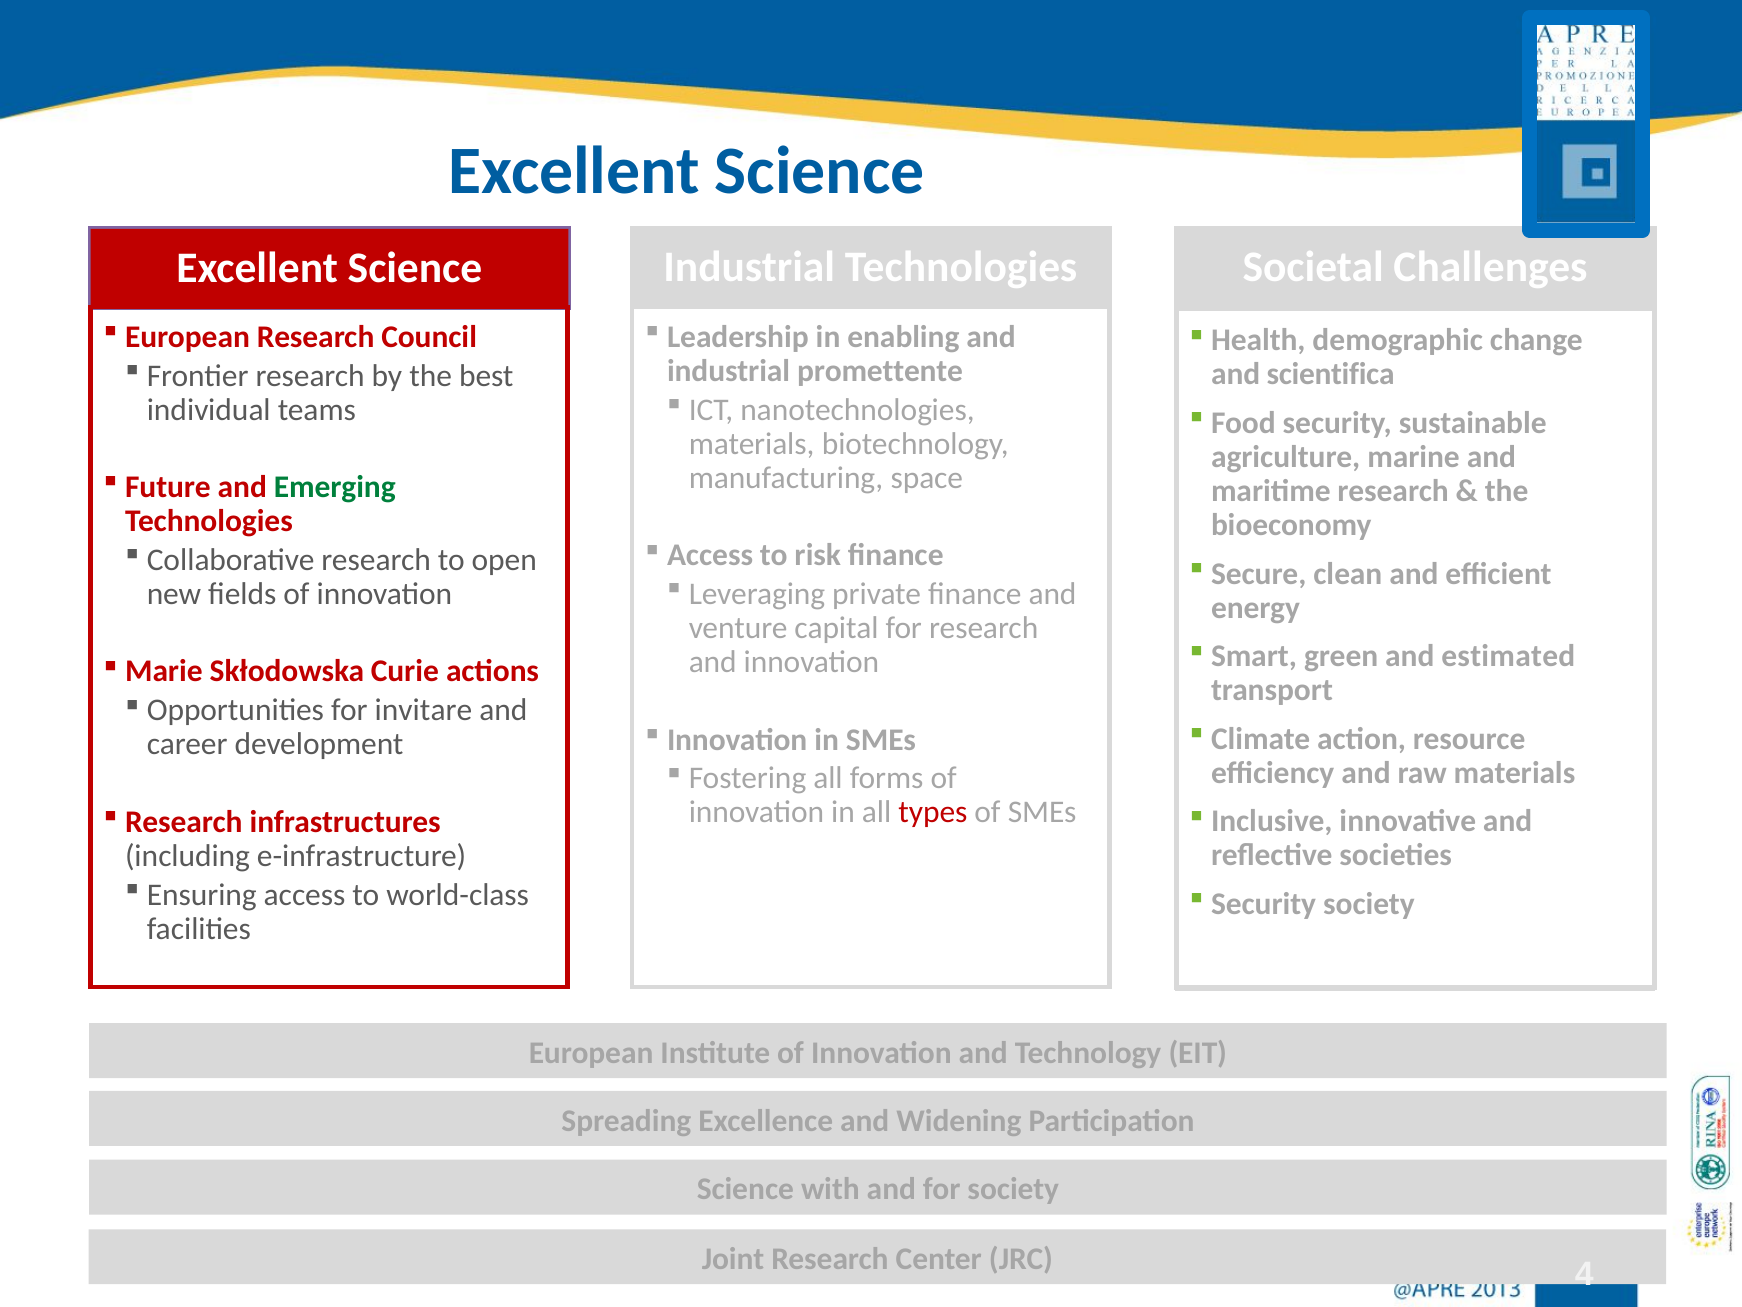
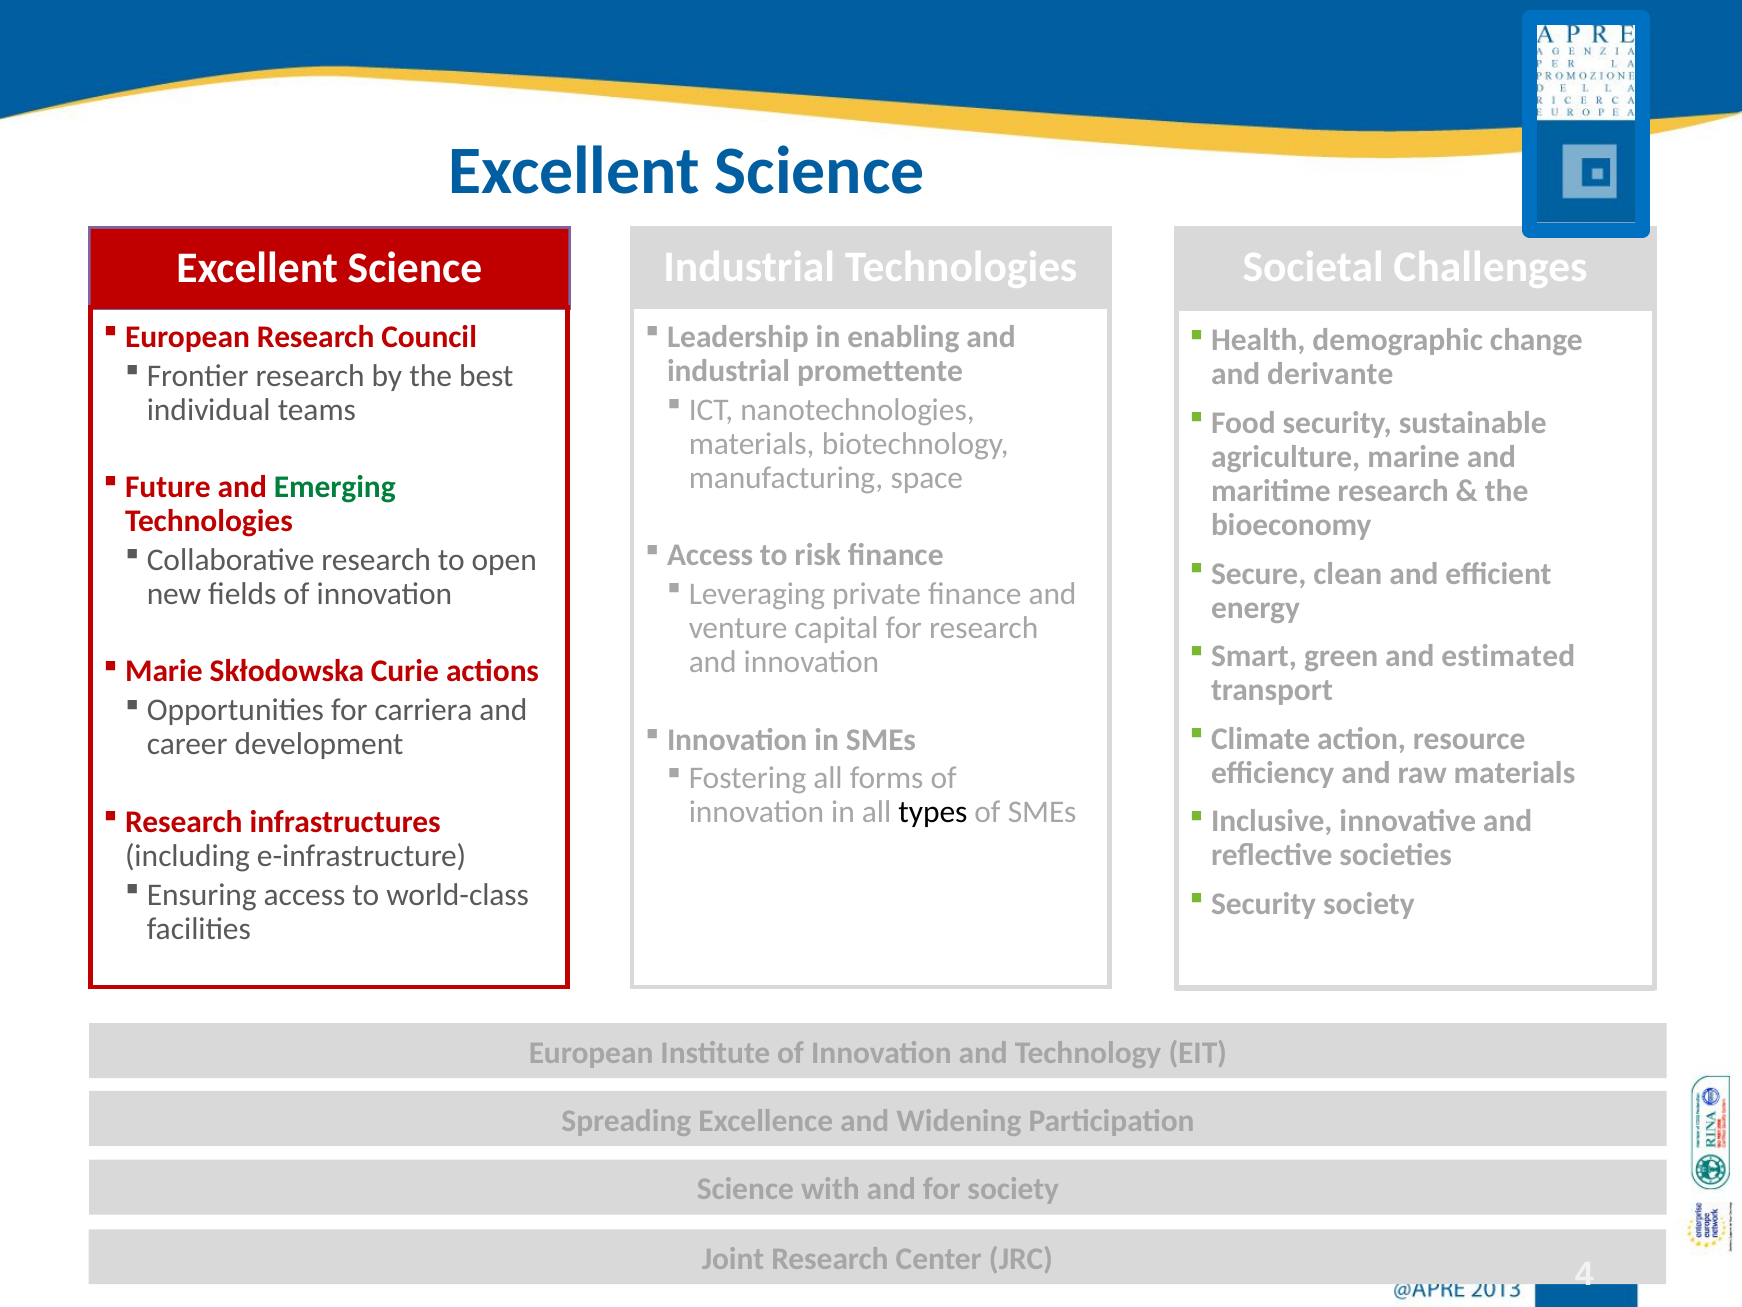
scientifica: scientifica -> derivante (1330, 374)
invitare: invitare -> carriera (424, 710)
types colour: red -> black (933, 812)
